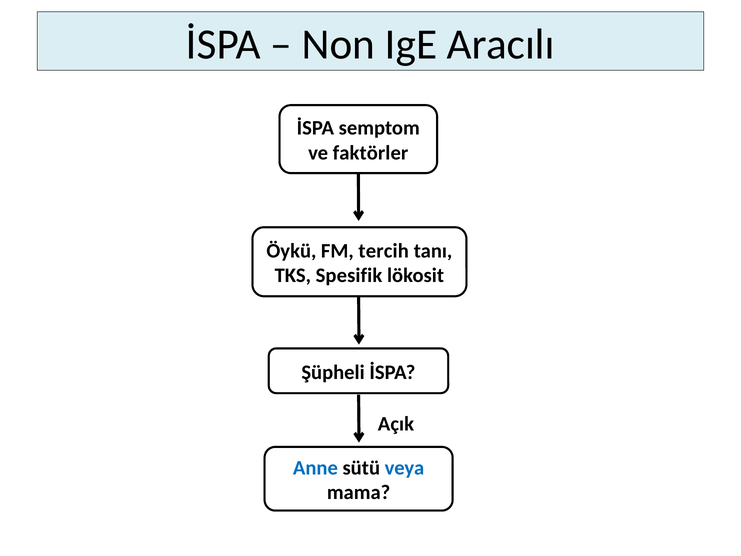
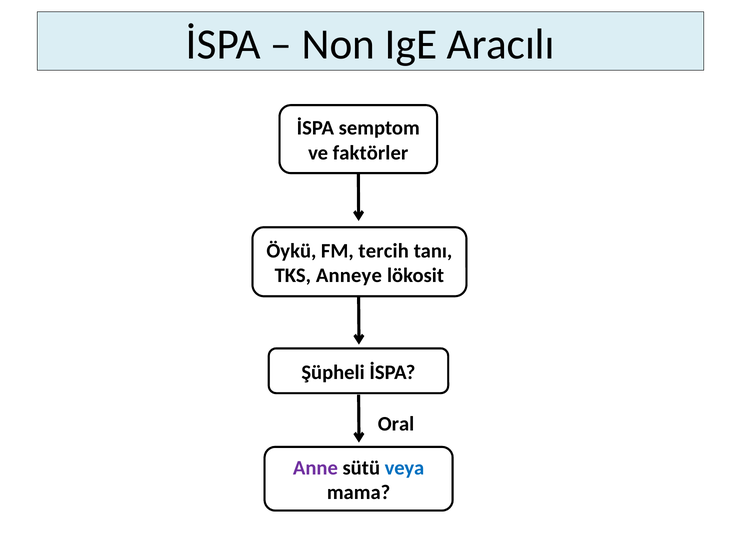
Spesifik: Spesifik -> Anneye (349, 275)
Açık: Açık -> Oral (396, 424)
Anne colour: blue -> purple (315, 468)
